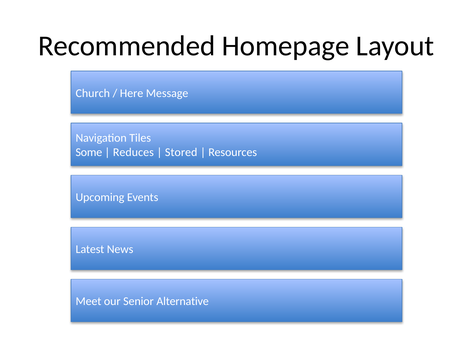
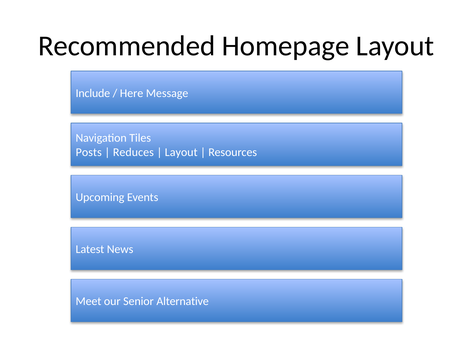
Church: Church -> Include (93, 93)
Some: Some -> Posts (89, 152)
Stored: Stored -> Layout (181, 152)
